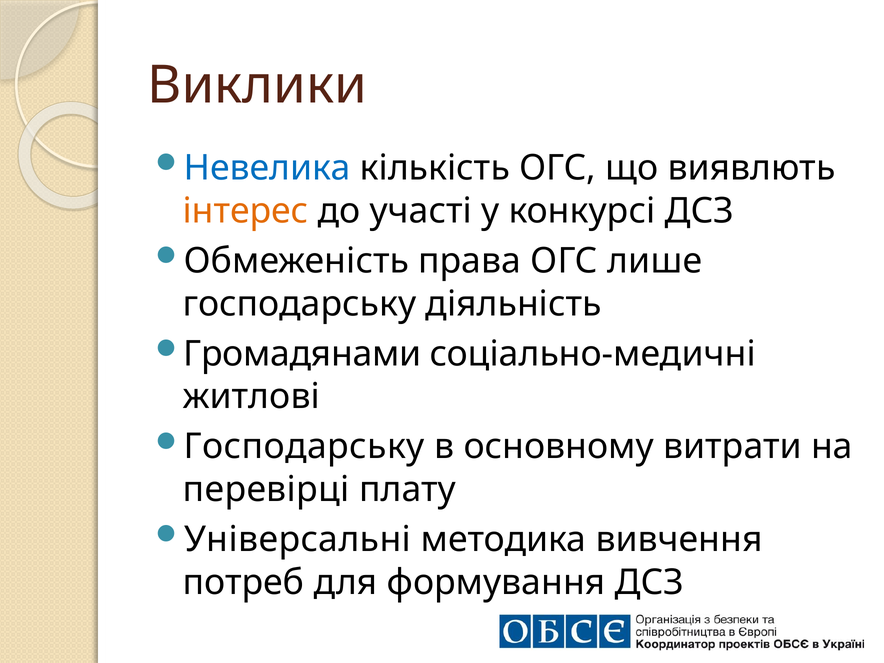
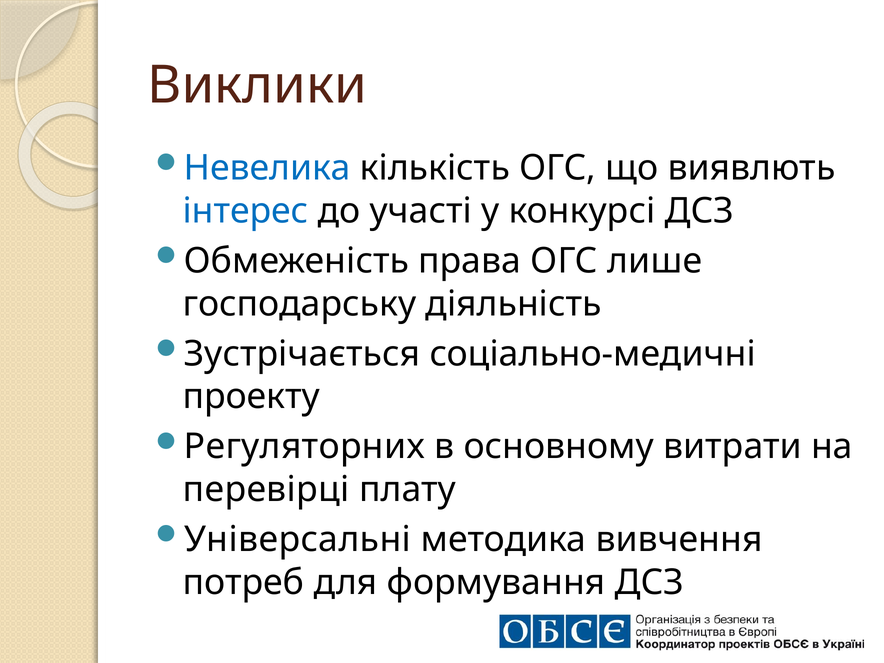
інтерес colour: orange -> blue (246, 211)
Громадянами: Громадянами -> Зустрічається (302, 354)
житлові: житлові -> проекту (251, 397)
Господарську: Господарську -> Регуляторних (304, 447)
